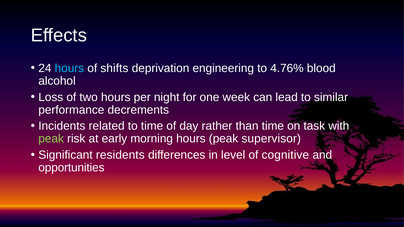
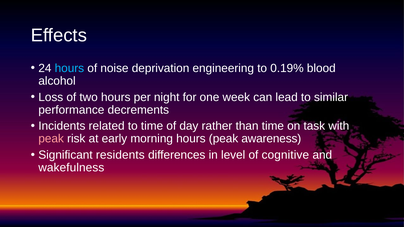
shifts: shifts -> noise (114, 68)
4.76%: 4.76% -> 0.19% (287, 68)
peak colour: light green -> pink (51, 139)
supervisor: supervisor -> awareness (271, 139)
opportunities: opportunities -> wakefulness (71, 168)
